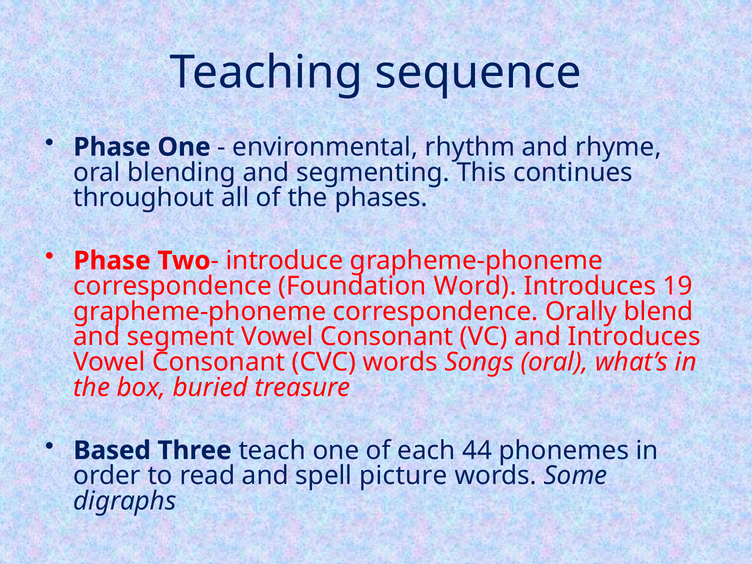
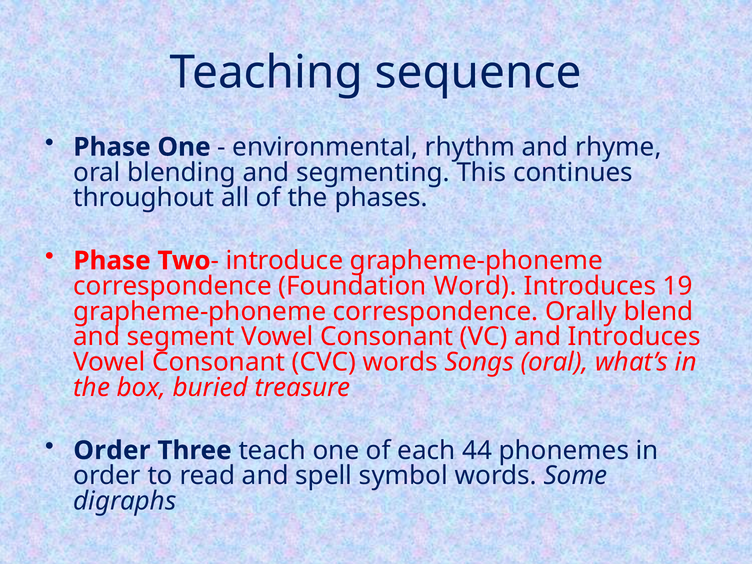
Based: Based -> Order (112, 450)
picture: picture -> symbol (403, 476)
